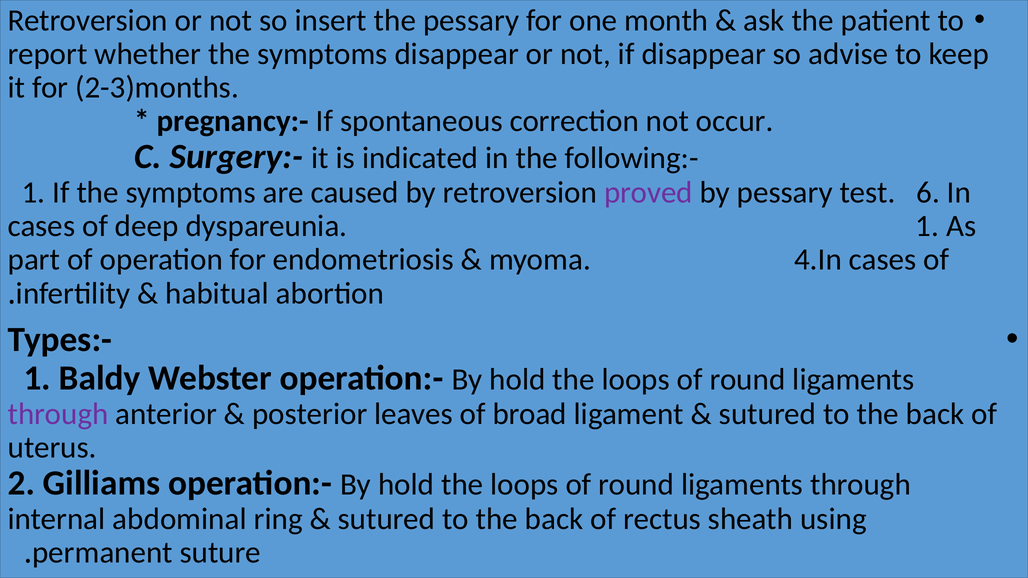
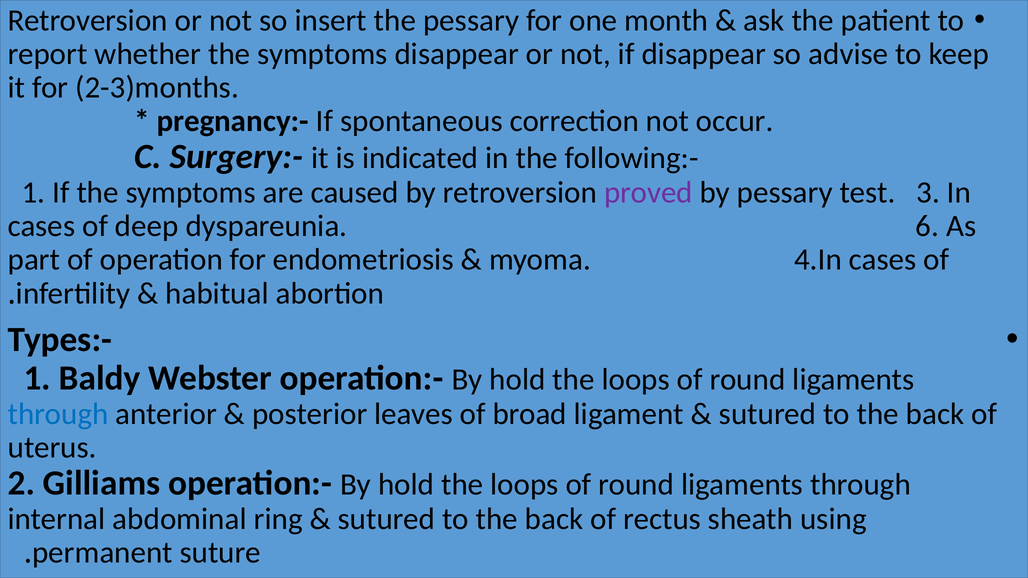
6: 6 -> 3 (928, 193)
dyspareunia 1: 1 -> 6 (927, 226)
through colour: purple -> blue (58, 414)
